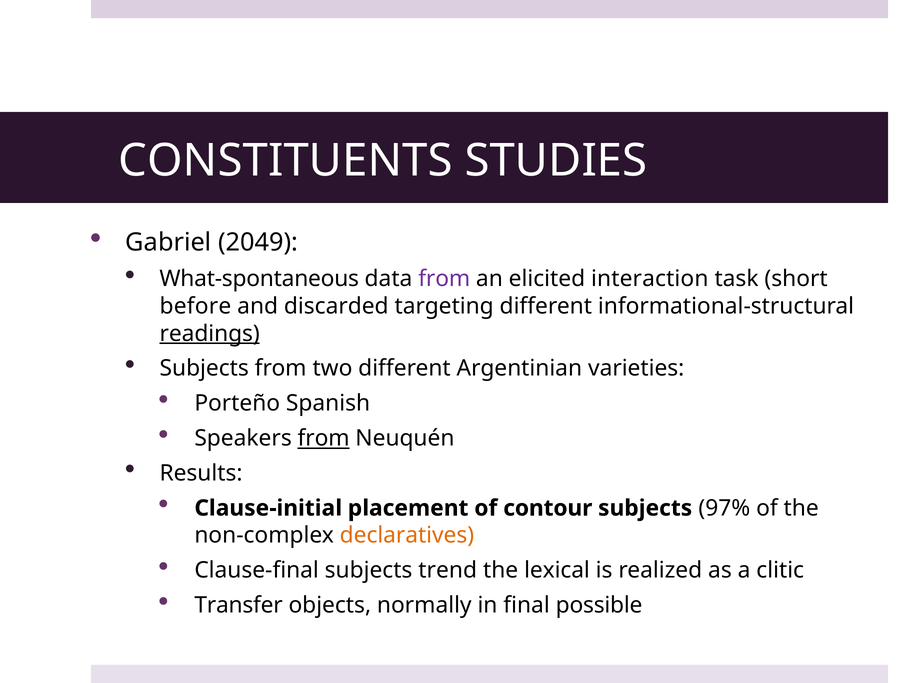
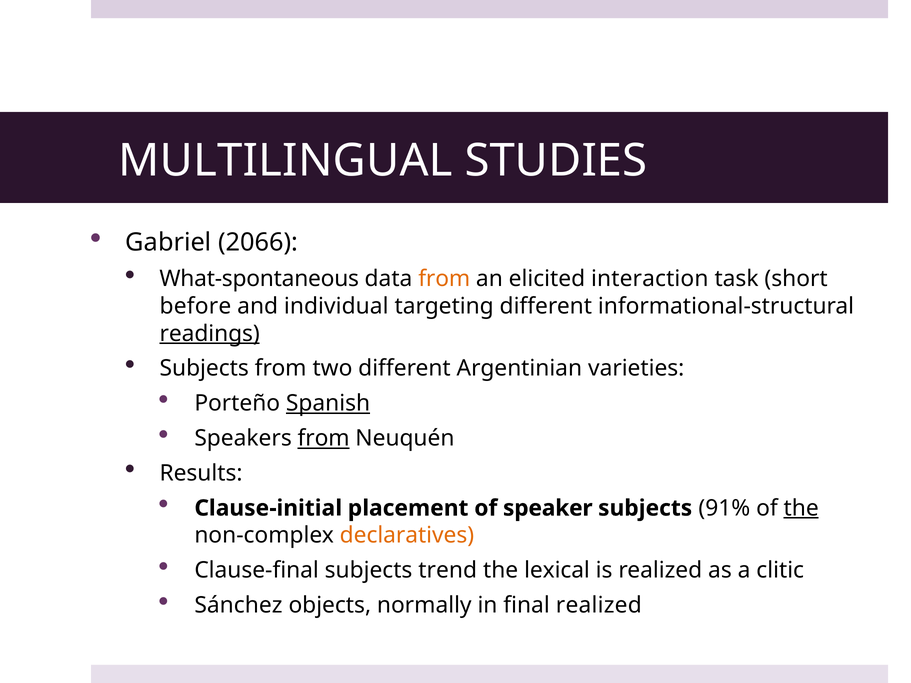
CONSTITUENTS: CONSTITUENTS -> MULTILINGUAL (286, 161)
2049: 2049 -> 2066 (258, 243)
from colour: purple -> orange (444, 279)
discarded: discarded -> individual (336, 306)
Spanish underline: none -> present (328, 404)
contour: contour -> speaker (548, 508)
97%: 97% -> 91% (724, 508)
the underline: none -> present (801, 508)
Transfer: Transfer -> Sánchez (238, 606)
final possible: possible -> realized (599, 606)
